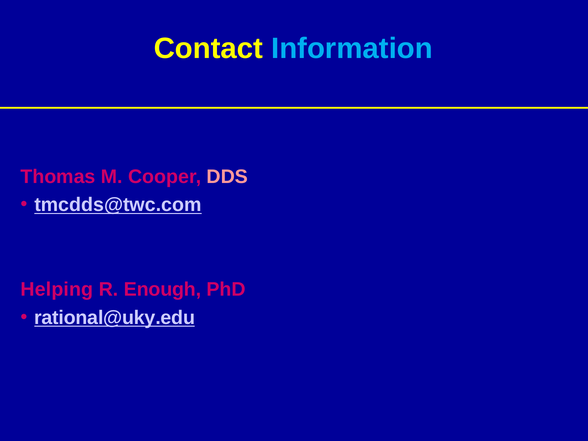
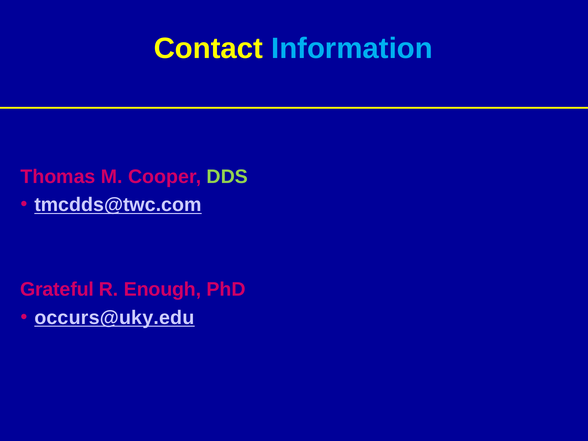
DDS colour: pink -> light green (227, 177)
Helping: Helping -> Grateful (57, 289)
rational@uky.edu: rational@uky.edu -> occurs@uky.edu (114, 318)
